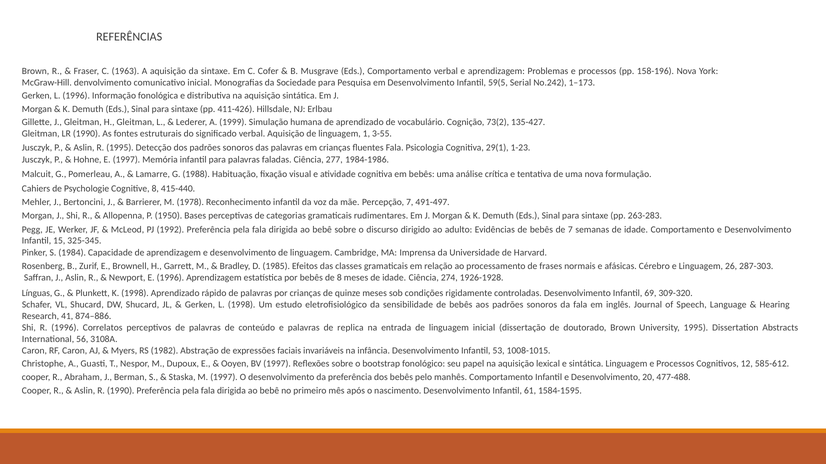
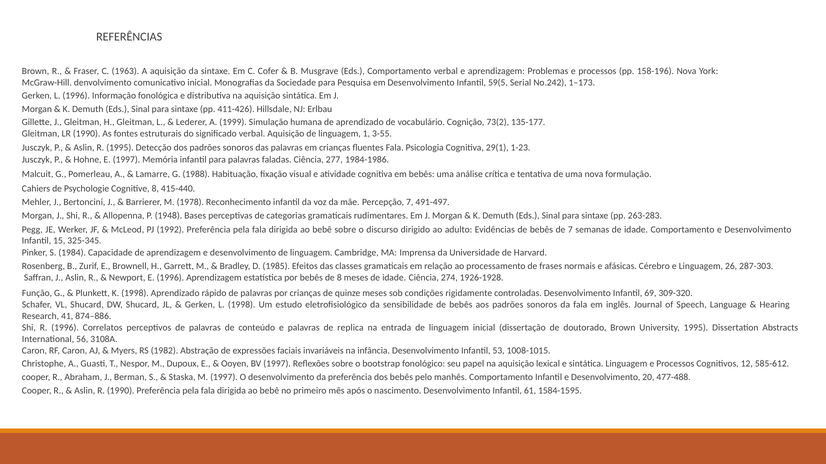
135-427: 135-427 -> 135-177 (528, 122)
1950: 1950 -> 1948 (168, 216)
Línguas: Línguas -> Função (37, 293)
